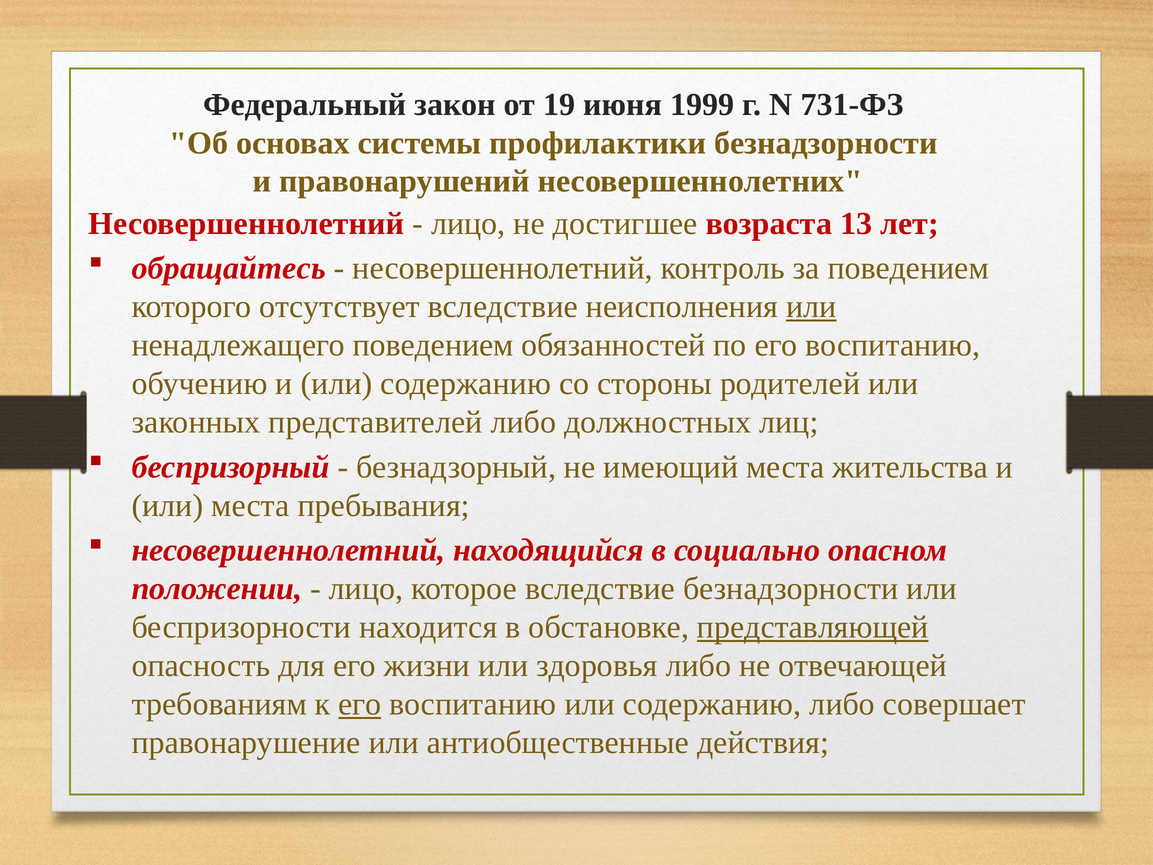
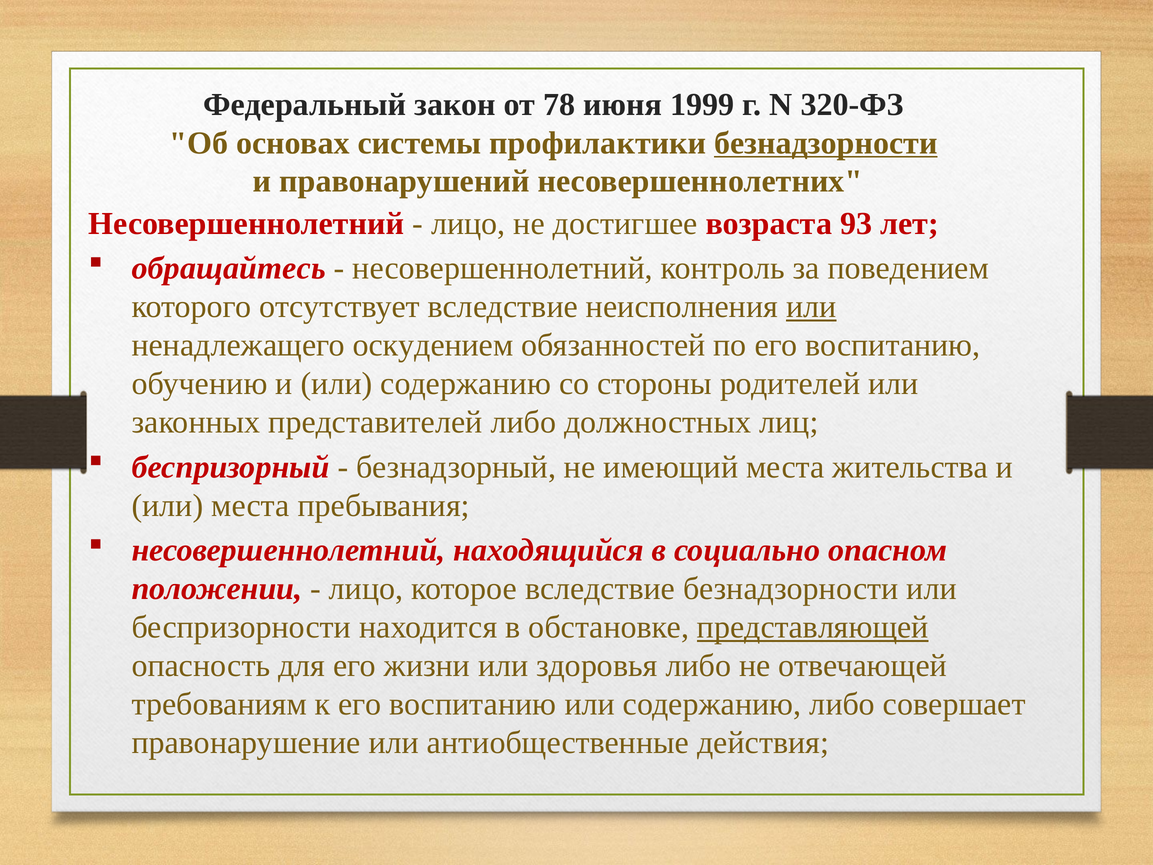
19: 19 -> 78 (559, 104)
731-ФЗ: 731-ФЗ -> 320-ФЗ (852, 104)
безнадзорности underline: none -> present (826, 143)
13: 13 -> 93 (856, 223)
ненадлежащего поведением: поведением -> оскудением (433, 345)
его underline: present -> none (360, 704)
